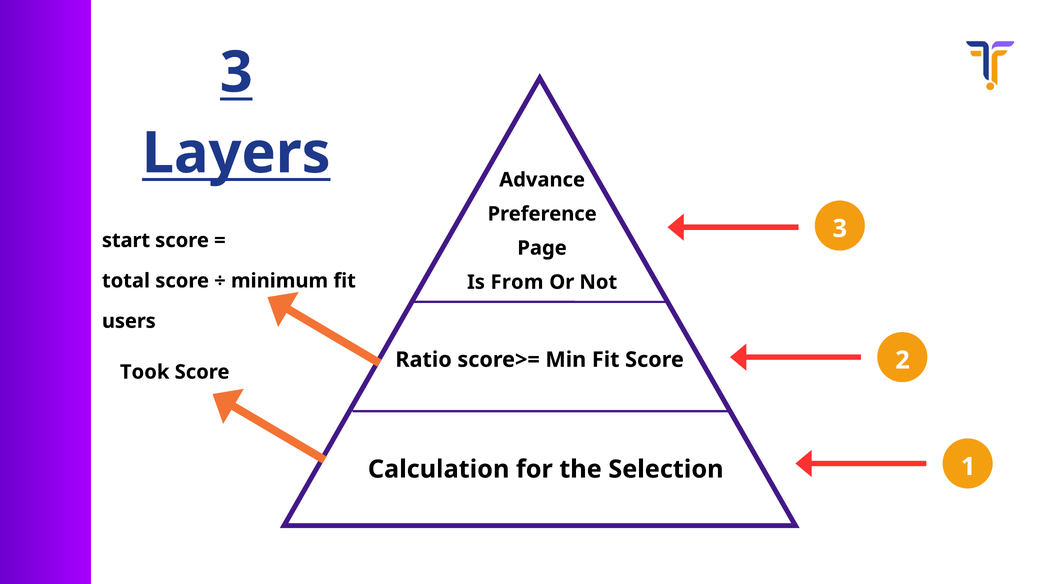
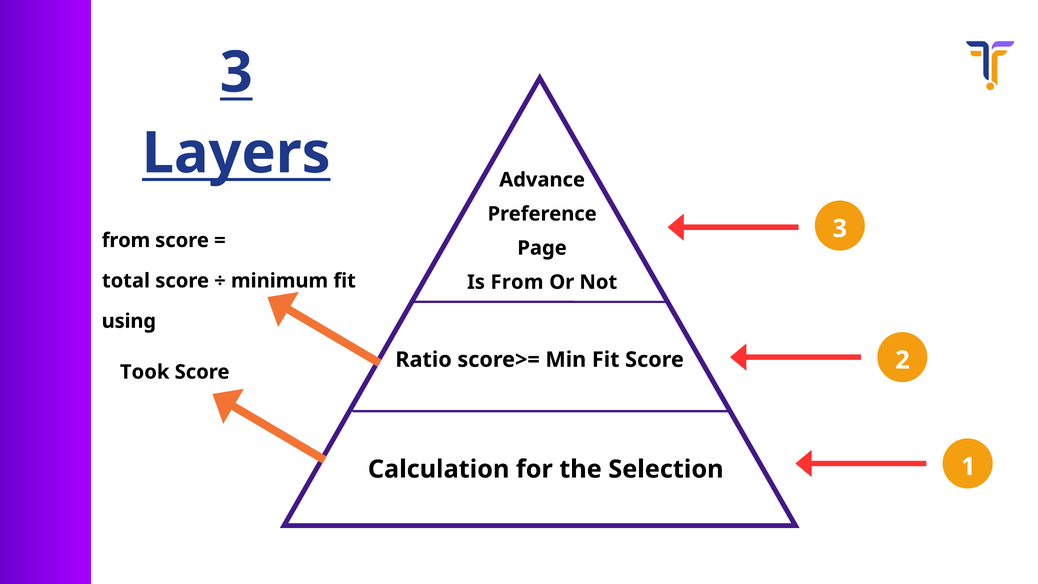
start: start -> from (126, 240)
users: users -> using (129, 321)
